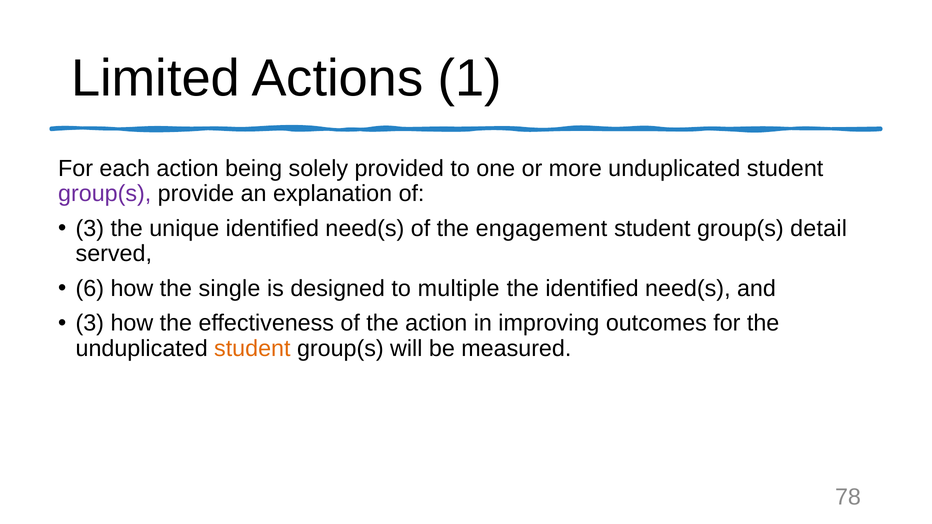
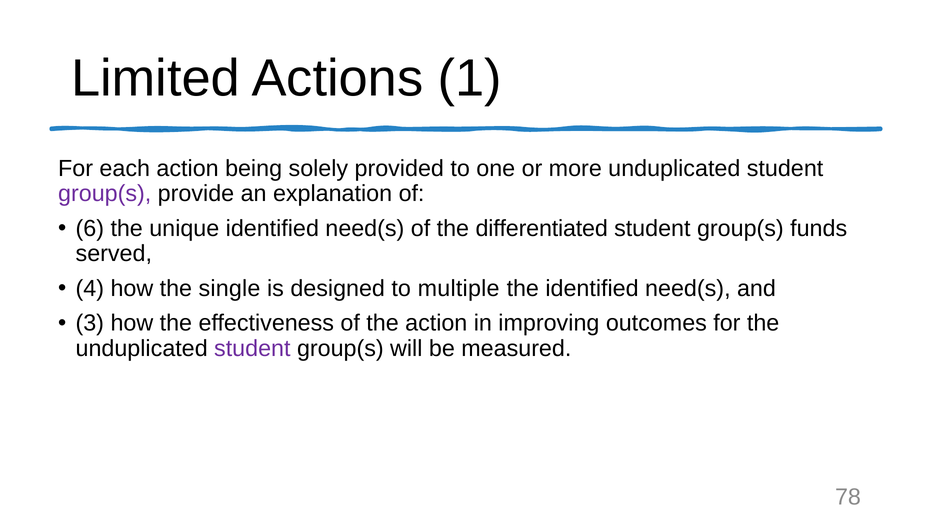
3: 3 -> 6 (90, 229)
engagement: engagement -> differentiated (542, 229)
detail: detail -> funds (819, 229)
6: 6 -> 4 (90, 289)
student colour: orange -> purple (252, 349)
